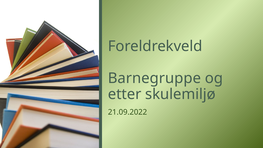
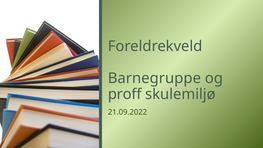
etter: etter -> proff (125, 94)
